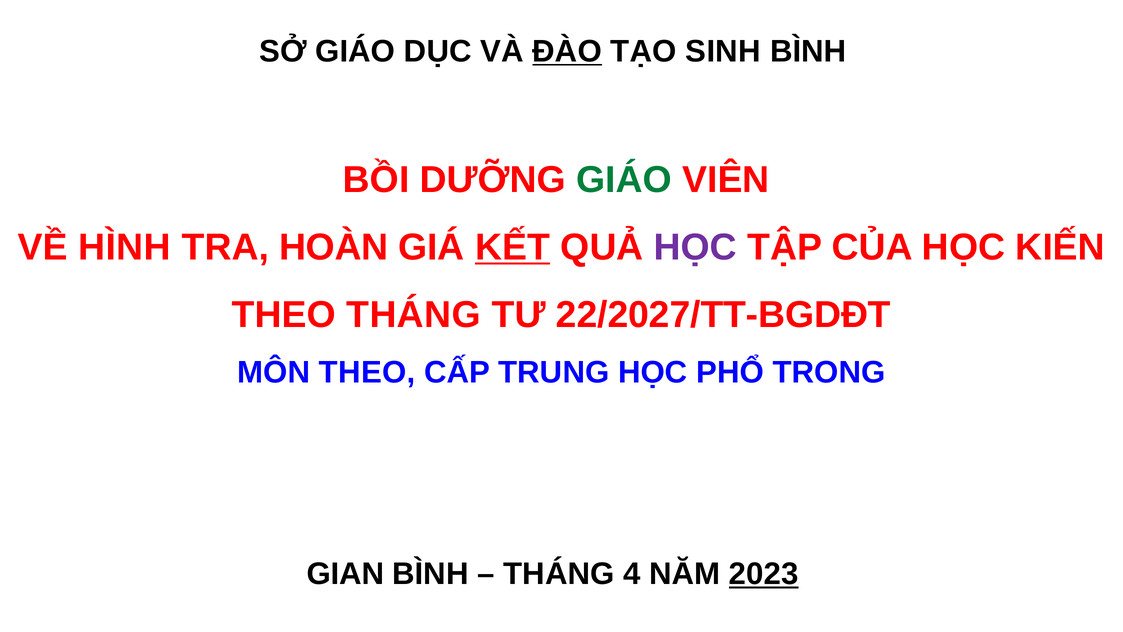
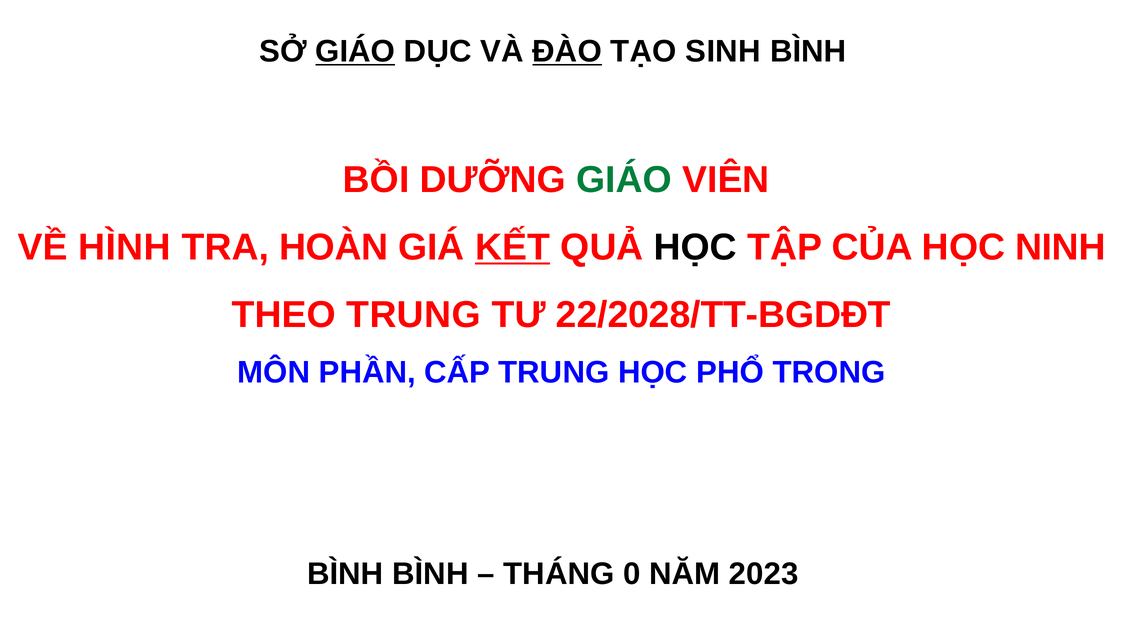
GIÁO underline: none -> present (355, 51)
HỌC colour: purple -> black (695, 247)
KIẾN: KIẾN -> NINH (1060, 247)
THEO THÁNG: THÁNG -> TRUNG (414, 315)
22/2027/TT-BGDĐT: 22/2027/TT-BGDĐT -> 22/2028/TT-BGDĐT (723, 315)
MÔN THEO: THEO -> PHẦN (367, 372)
GIAN: GIAN -> BÌNH (345, 574)
4: 4 -> 0 (632, 574)
2023 underline: present -> none (764, 574)
